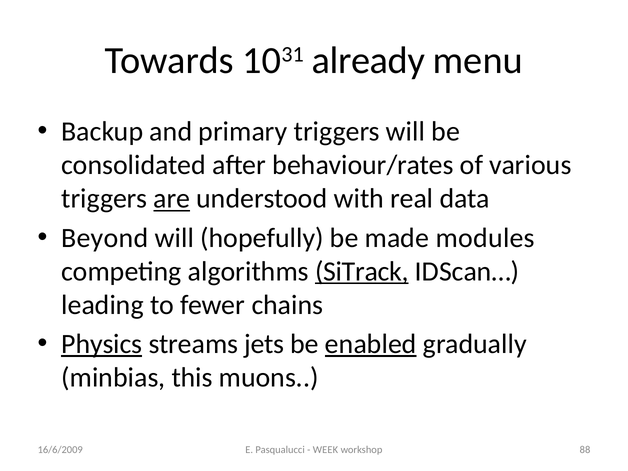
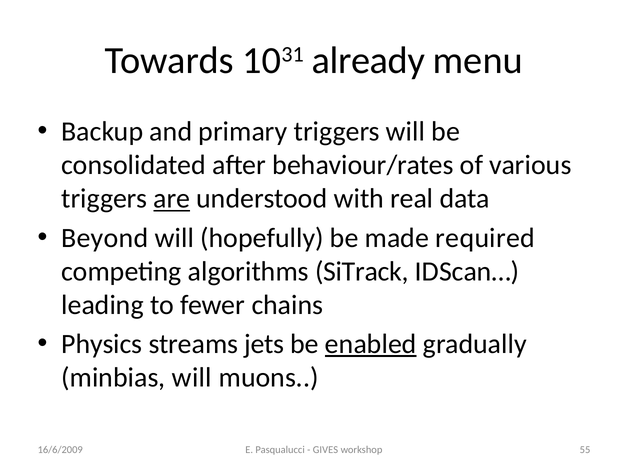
modules: modules -> required (485, 238)
SiTrack underline: present -> none (362, 271)
Physics underline: present -> none (102, 344)
minbias this: this -> will (192, 377)
WEEK: WEEK -> GIVES (325, 450)
88: 88 -> 55 (585, 450)
